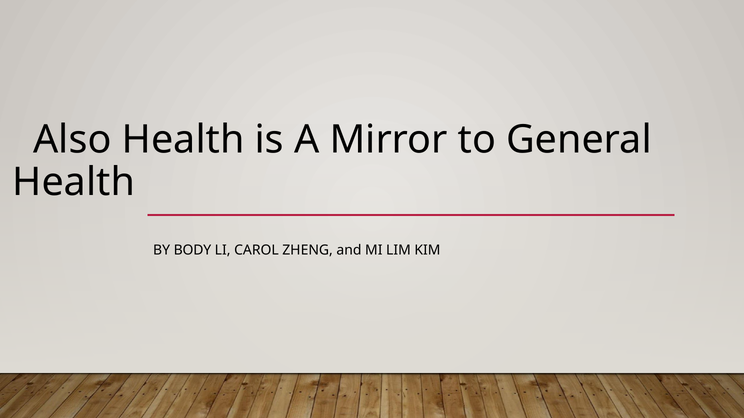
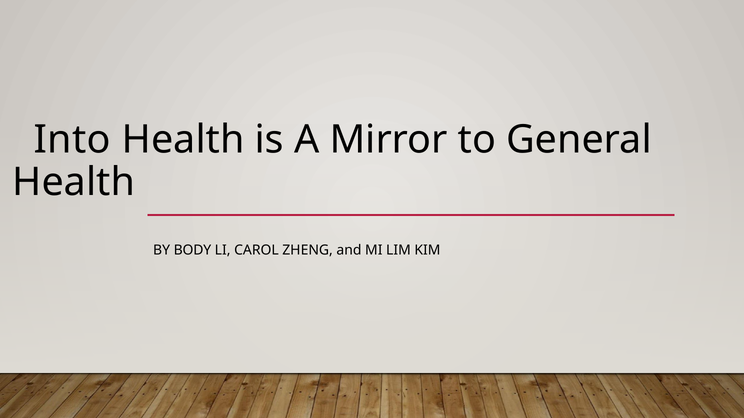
Also: Also -> Into (72, 140)
